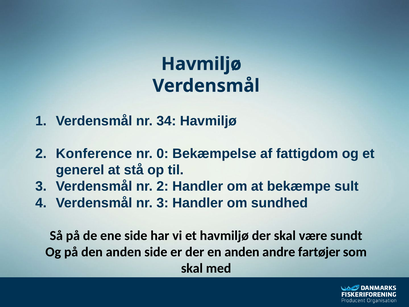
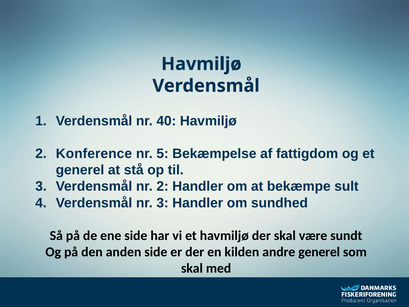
34: 34 -> 40 (166, 121)
0: 0 -> 5 (163, 154)
en anden: anden -> kilden (242, 252)
andre fartøjer: fartøjer -> generel (319, 252)
